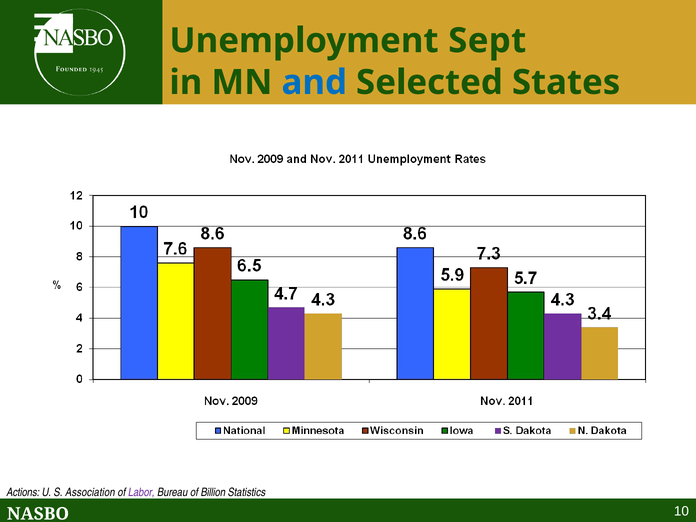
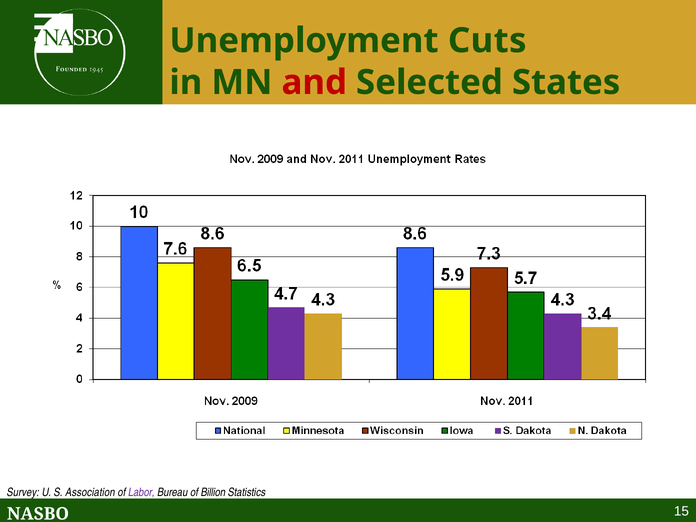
Sept: Sept -> Cuts (487, 41)
and colour: blue -> red (314, 82)
Actions: Actions -> Survey (23, 493)
10: 10 -> 15 (681, 511)
